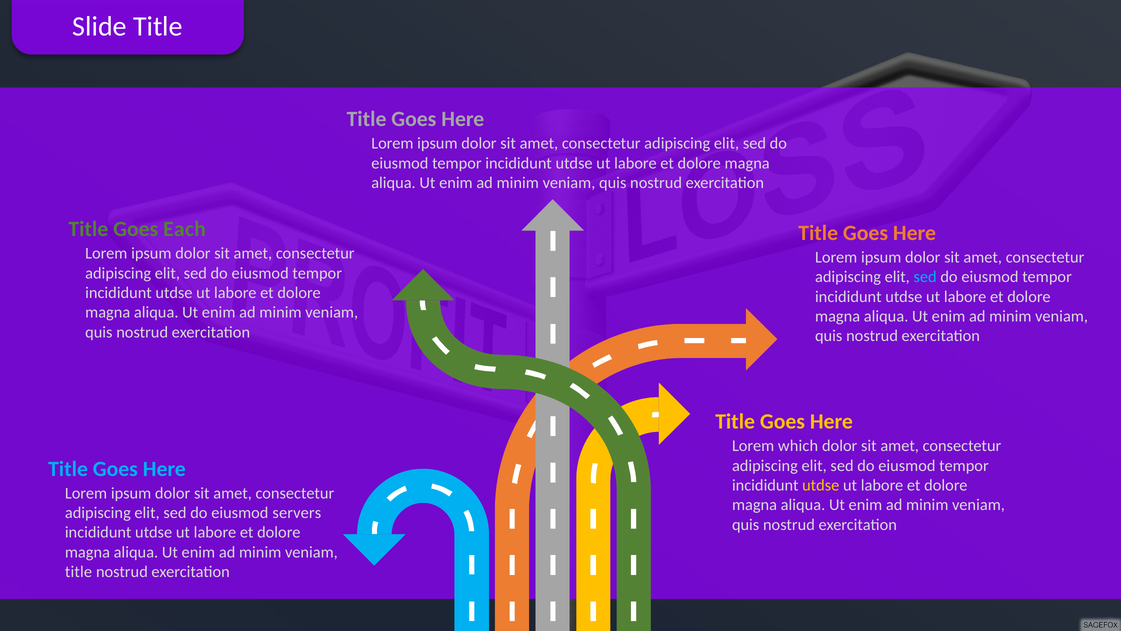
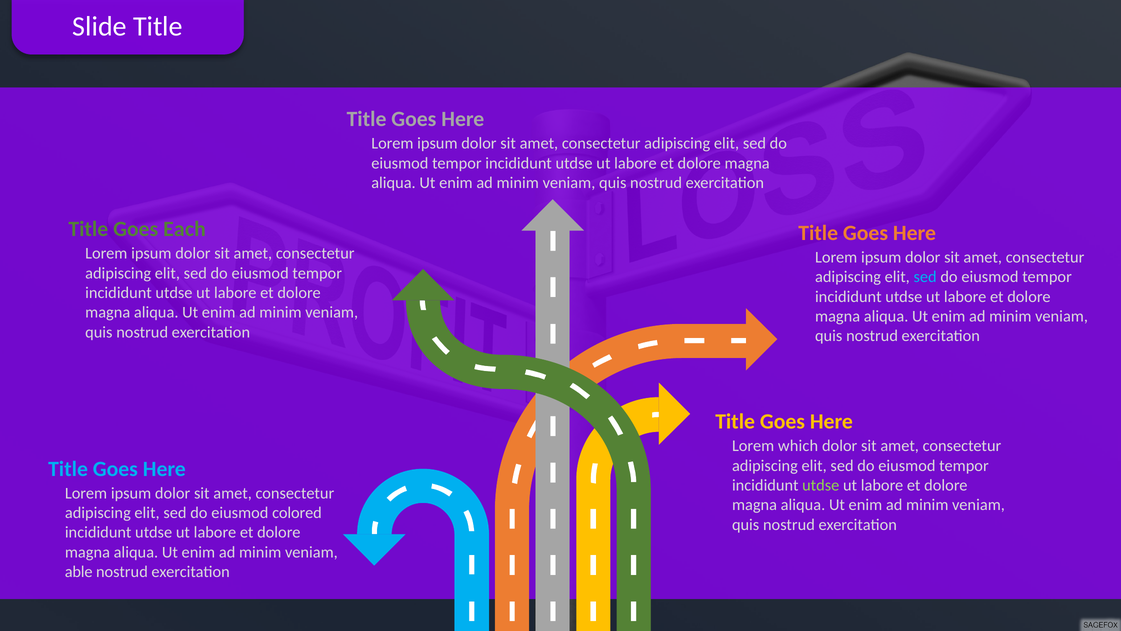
utdse colour: yellow -> light green (821, 485)
servers: servers -> colored (297, 512)
title: title -> able (79, 571)
